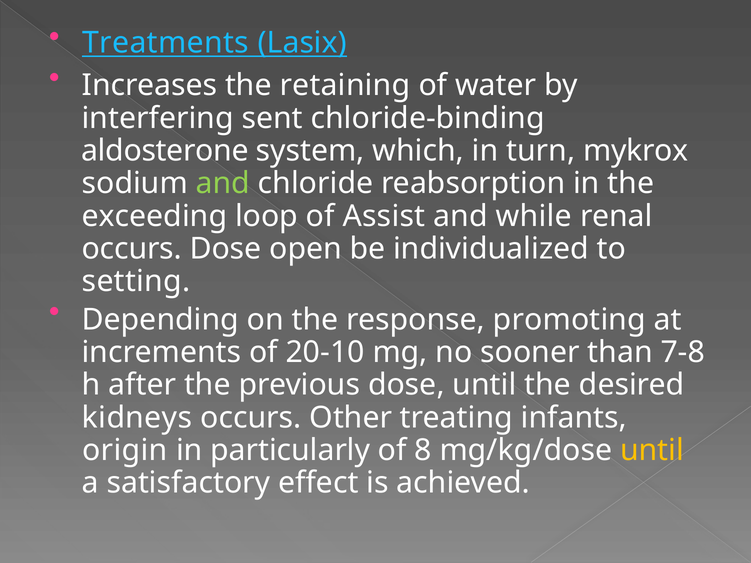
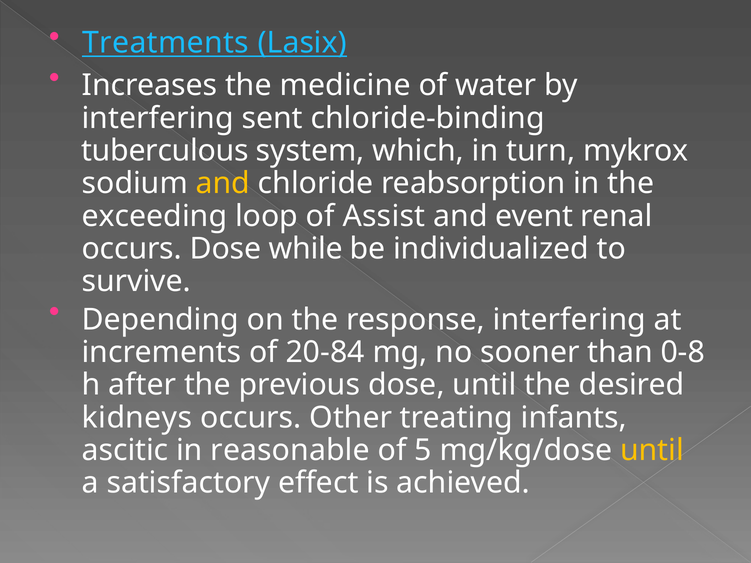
retaining: retaining -> medicine (345, 86)
aldosterone: aldosterone -> tuberculous (165, 151)
and colour: light green -> yellow (223, 184)
while: while -> event (534, 216)
open: open -> while (306, 249)
setting: setting -> survive (136, 282)
response promoting: promoting -> interfering (569, 320)
20-10: 20-10 -> 20-84 (325, 353)
7-8: 7-8 -> 0-8 (683, 353)
origin: origin -> ascitic (125, 451)
particularly: particularly -> reasonable (290, 451)
8: 8 -> 5 (423, 451)
